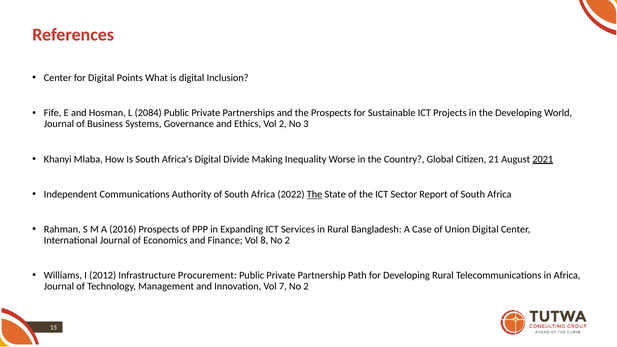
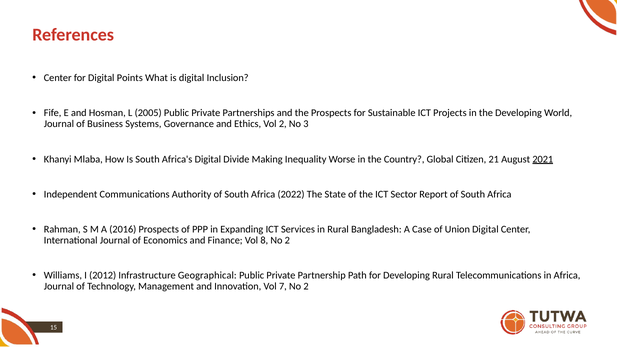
2084: 2084 -> 2005 (148, 113)
The underline: present -> none (315, 194)
Procurement: Procurement -> Geographical (207, 275)
